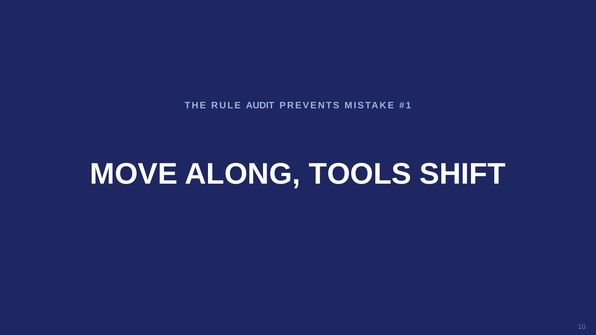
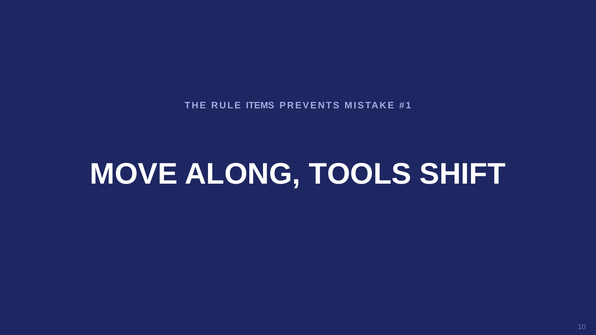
AUDIT: AUDIT -> ITEMS (260, 106)
